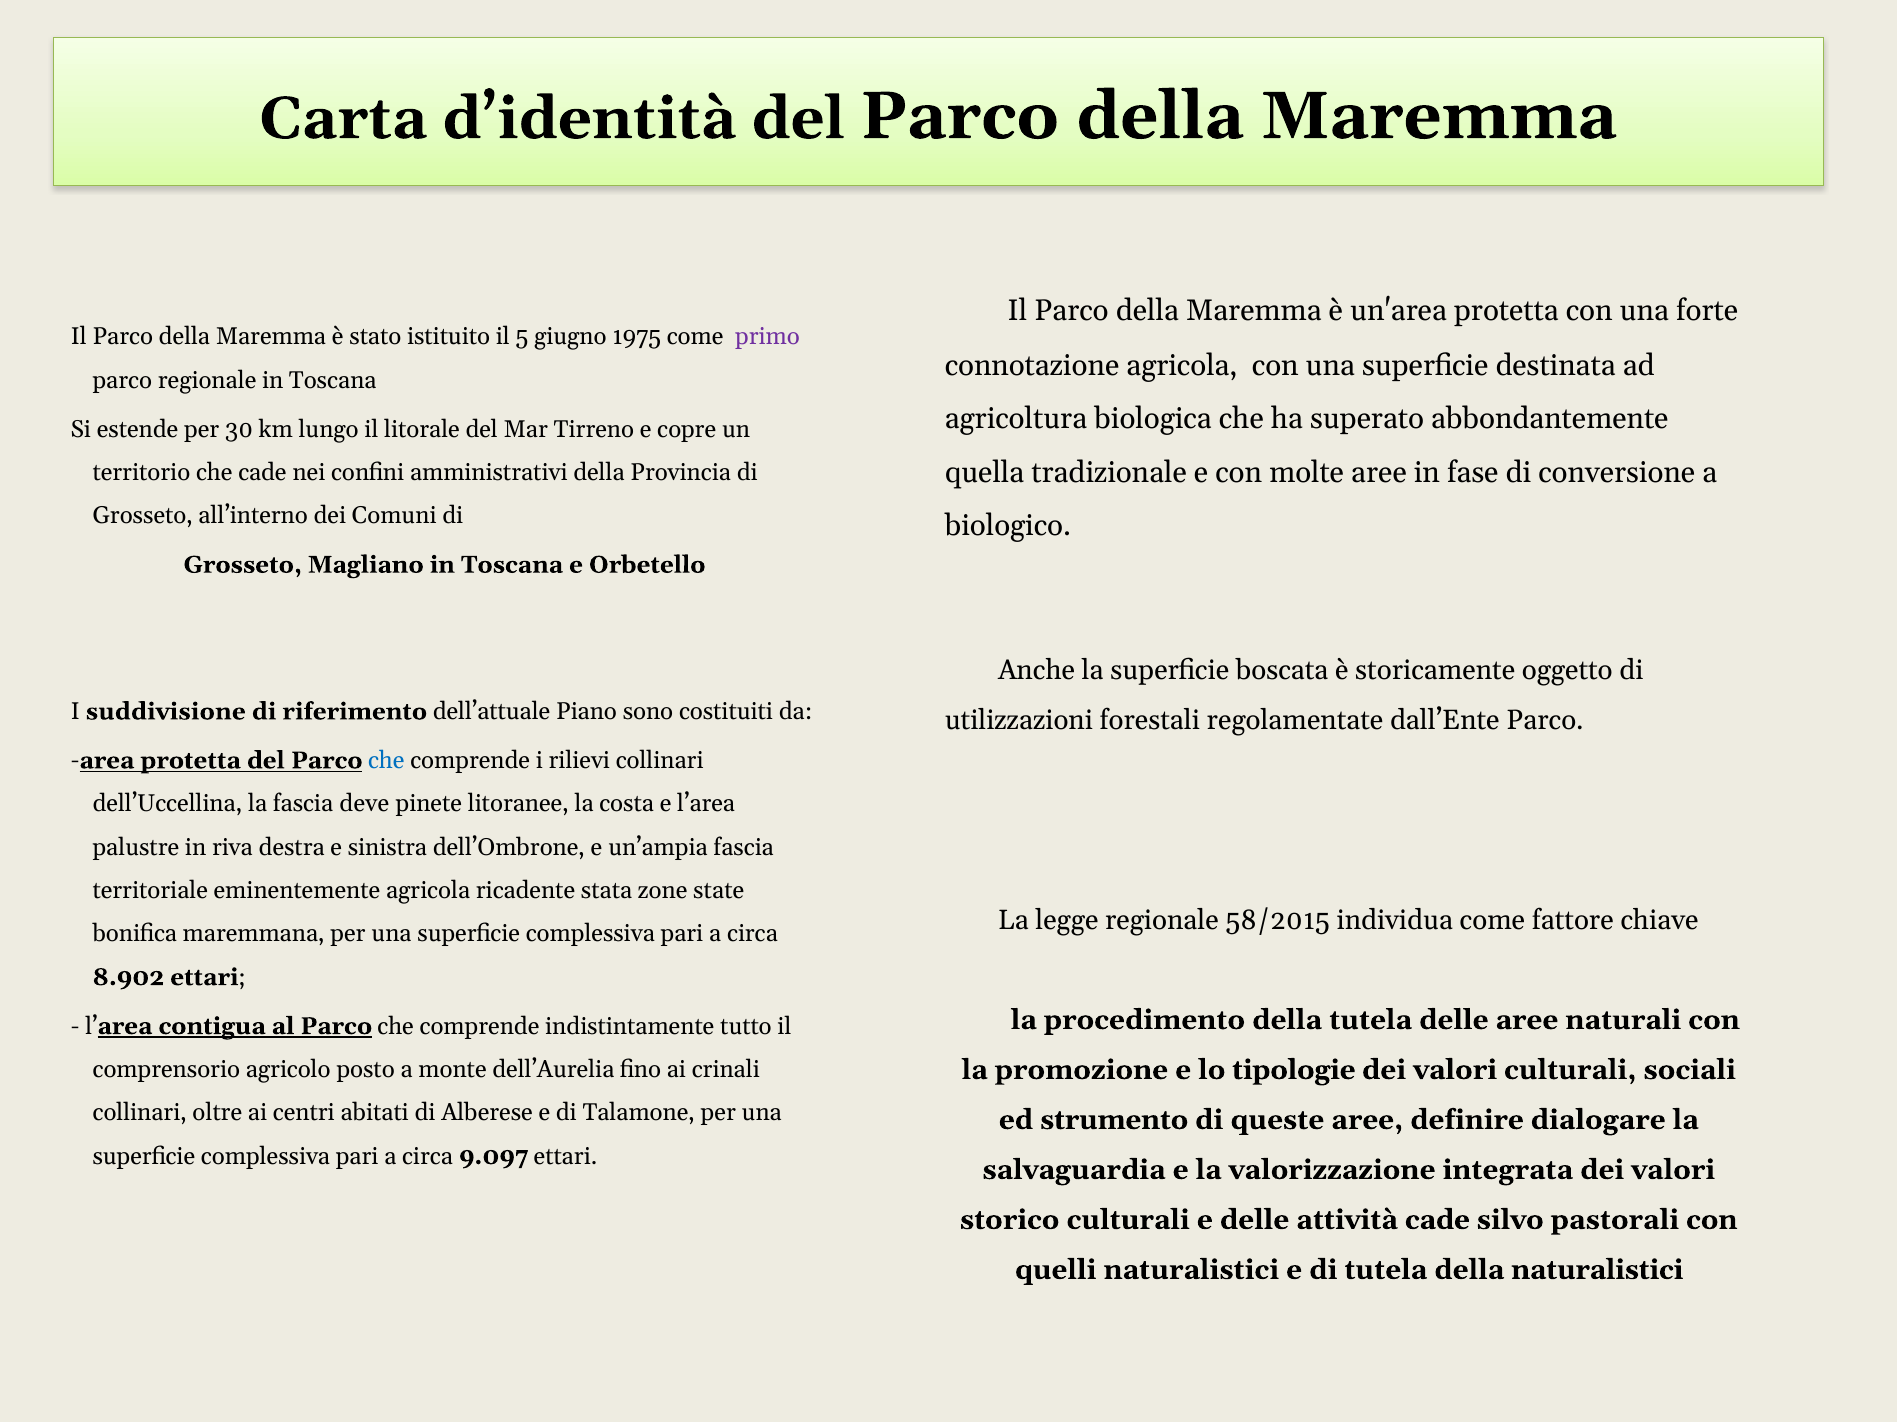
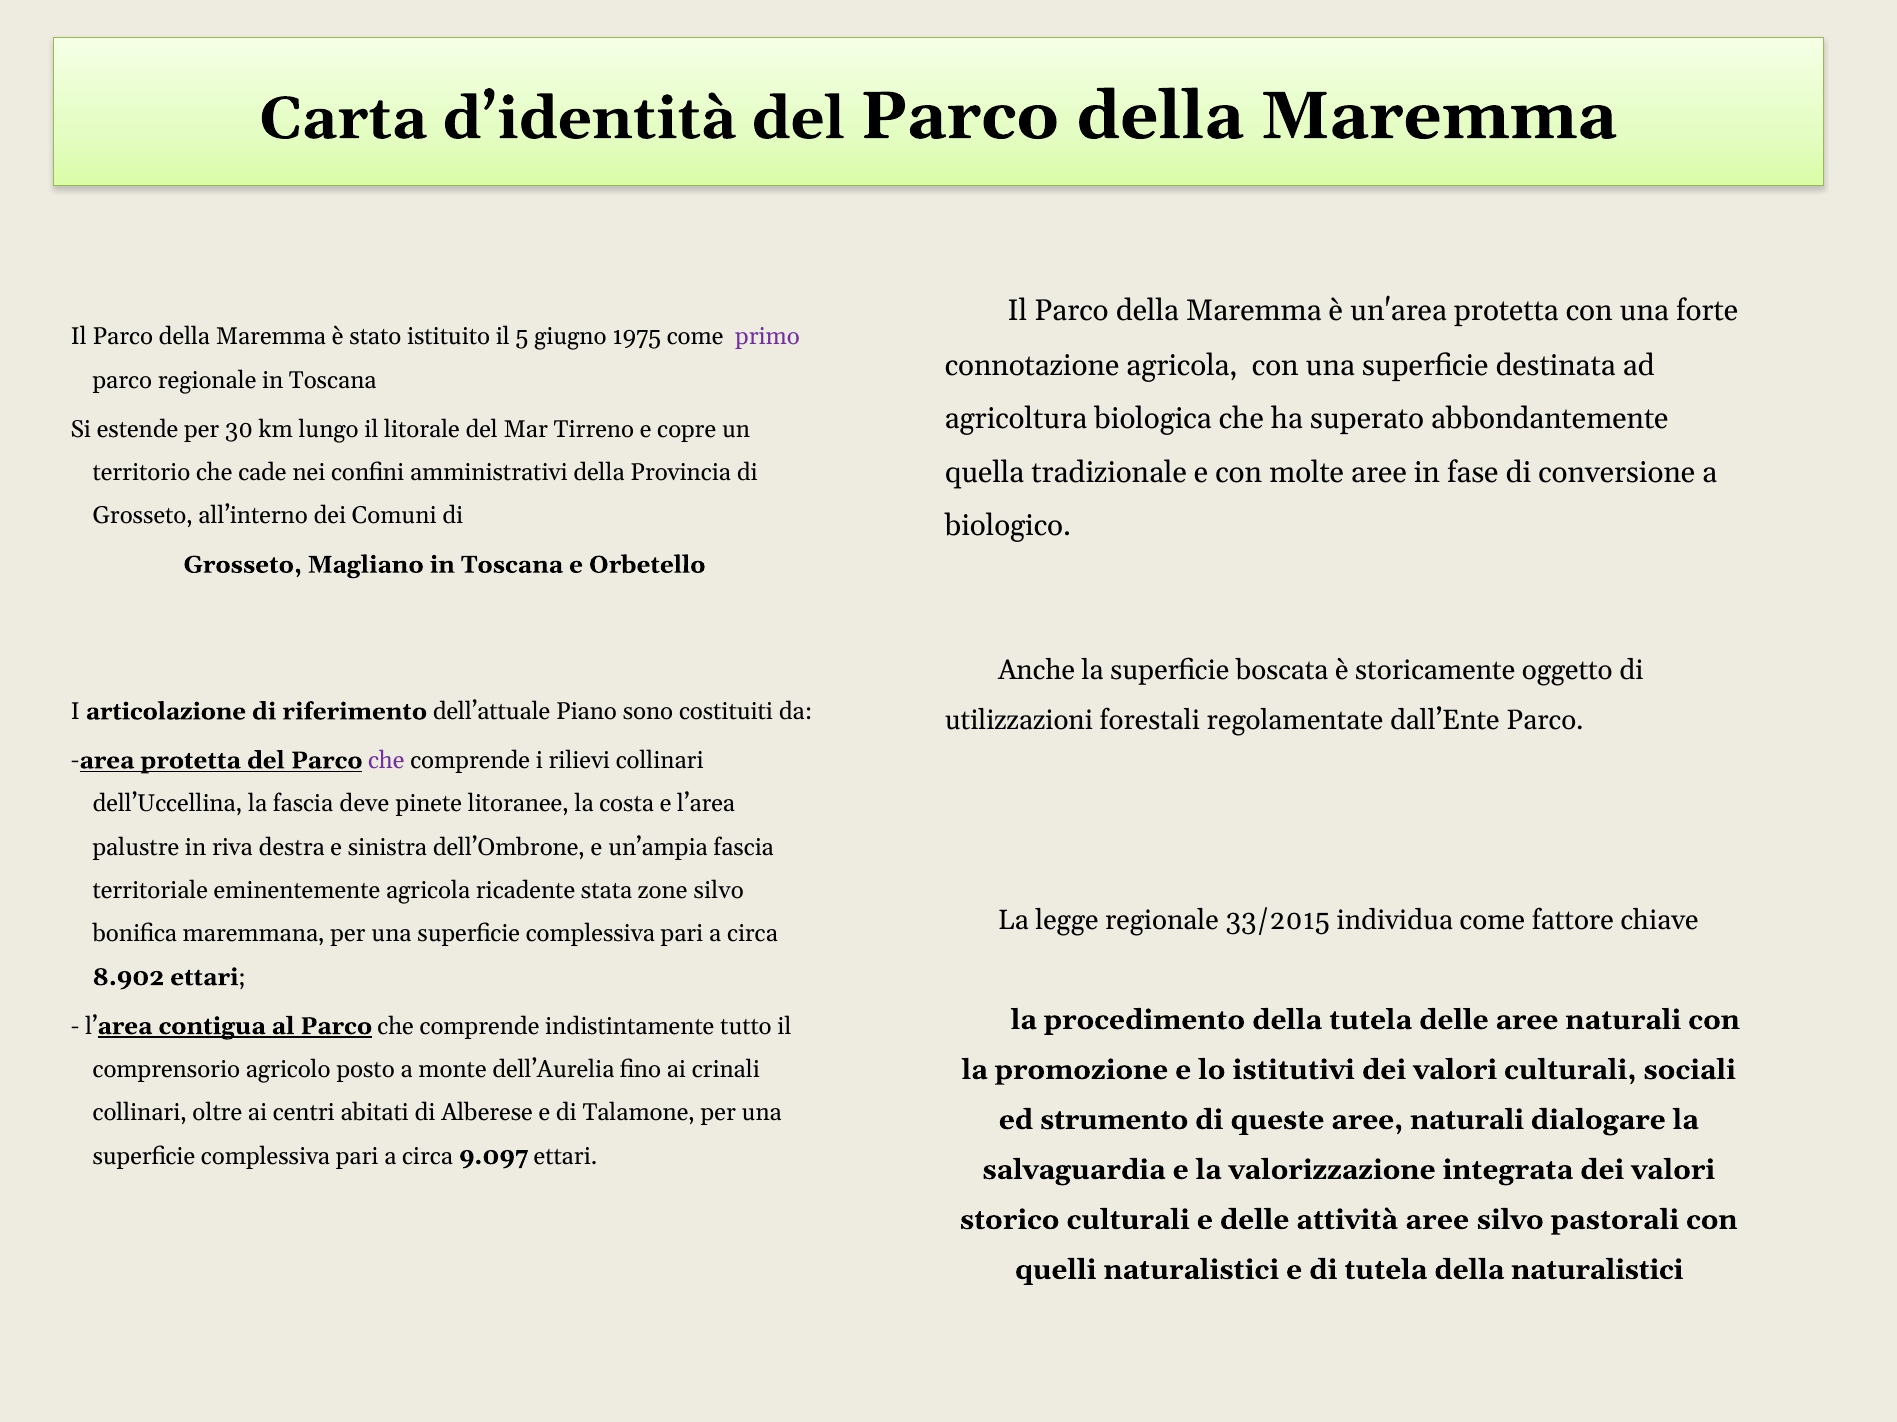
suddivisione: suddivisione -> articolazione (166, 712)
che colour: blue -> purple (386, 761)
zone state: state -> silvo (719, 891)
58/2015: 58/2015 -> 33/2015 (1278, 920)
tipologie: tipologie -> istitutivi (1294, 1070)
queste aree definire: definire -> naturali (1467, 1120)
attività cade: cade -> aree (1437, 1220)
